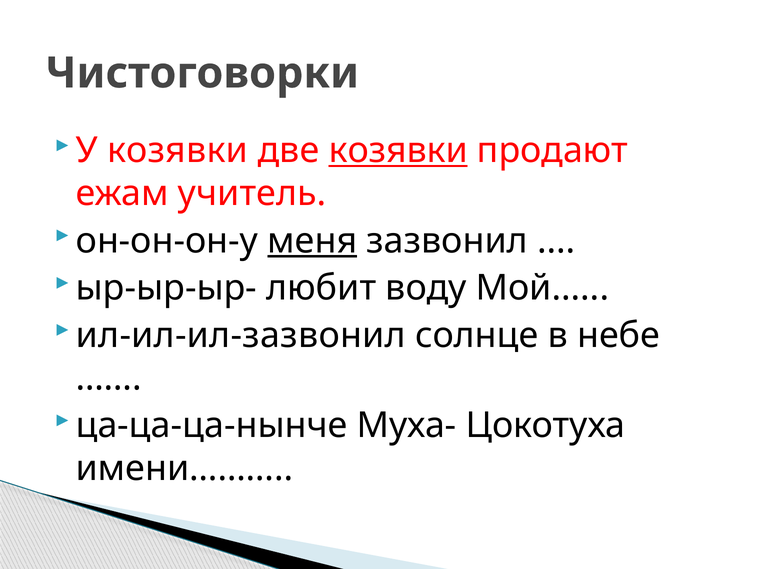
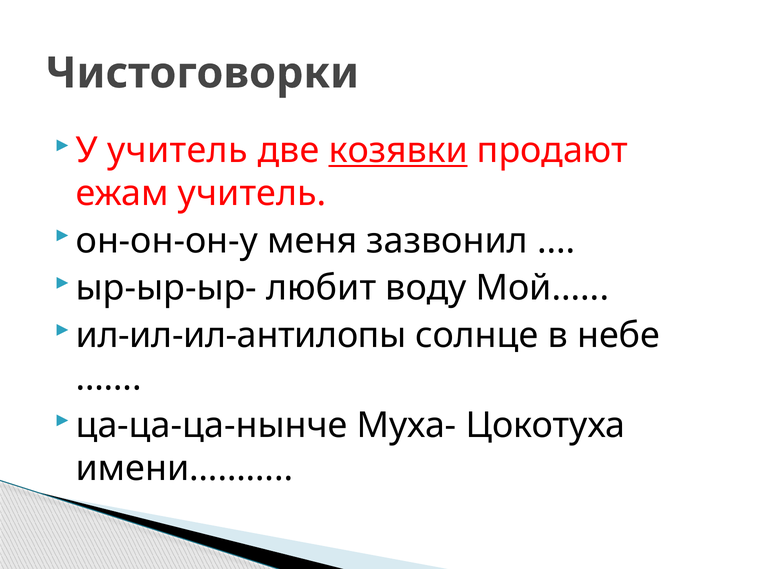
У козявки: козявки -> учитель (178, 151)
меня underline: present -> none (312, 241)
ил-ил-ил-зазвонил: ил-ил-ил-зазвонил -> ил-ил-ил-антилопы (241, 335)
